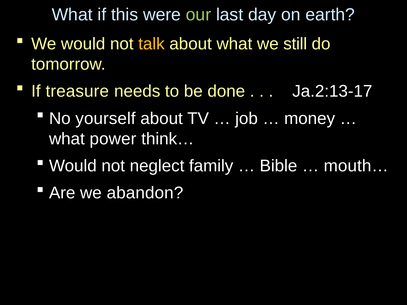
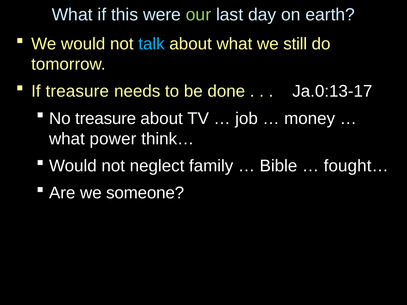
talk colour: yellow -> light blue (151, 44)
Ja.2:13-17: Ja.2:13-17 -> Ja.0:13-17 (332, 91)
No yourself: yourself -> treasure (106, 119)
mouth…: mouth… -> fought… (356, 166)
abandon: abandon -> someone (145, 193)
